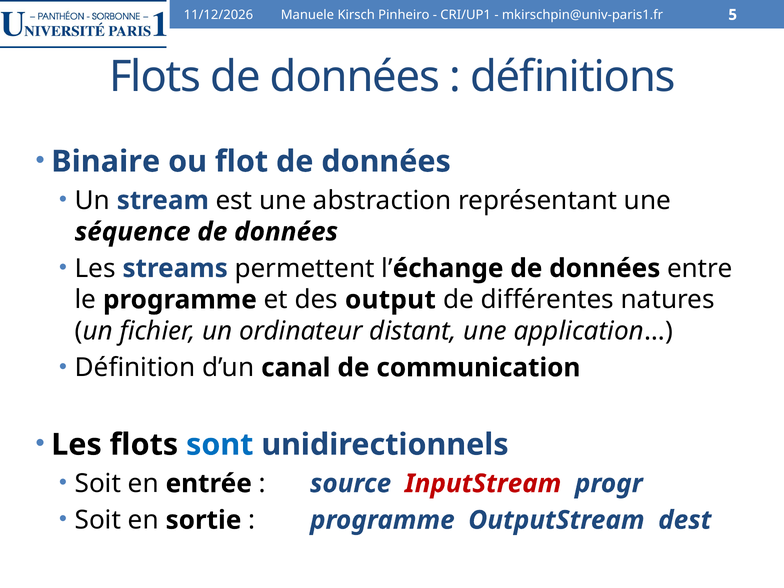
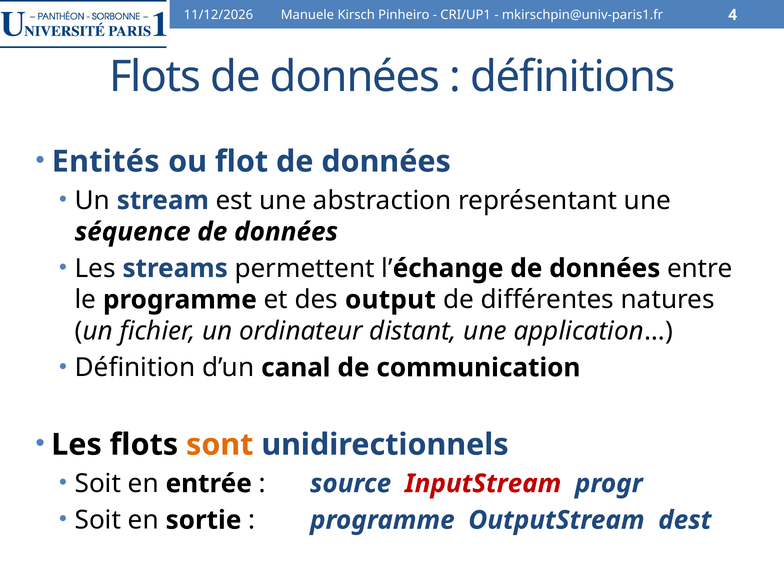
5: 5 -> 4 (733, 15)
Binaire: Binaire -> Entités (106, 162)
sont colour: blue -> orange (220, 445)
